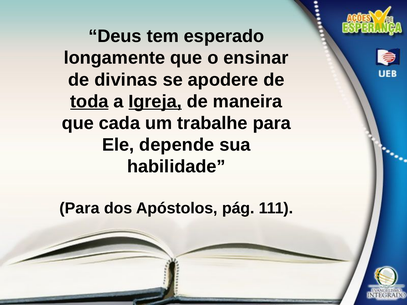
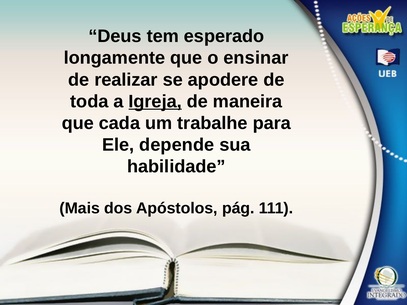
divinas: divinas -> realizar (126, 80)
toda underline: present -> none (89, 102)
Para: Para -> Mais (80, 209)
